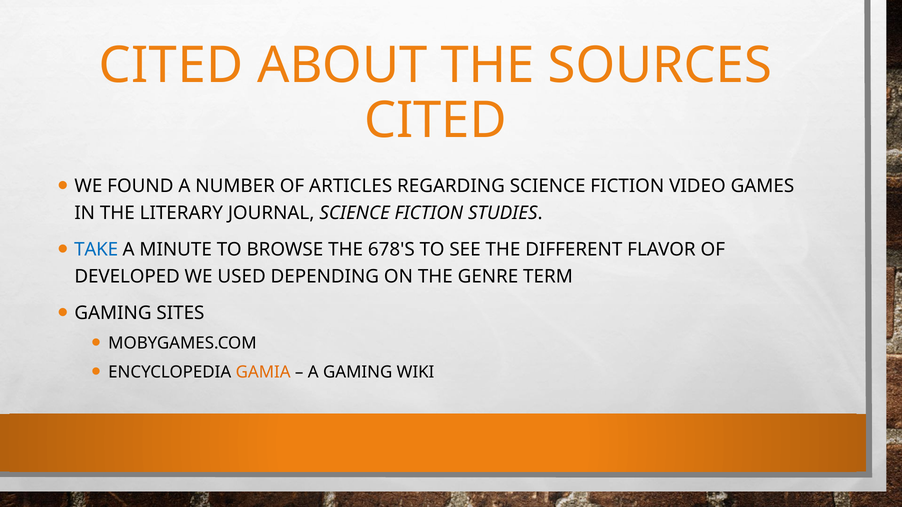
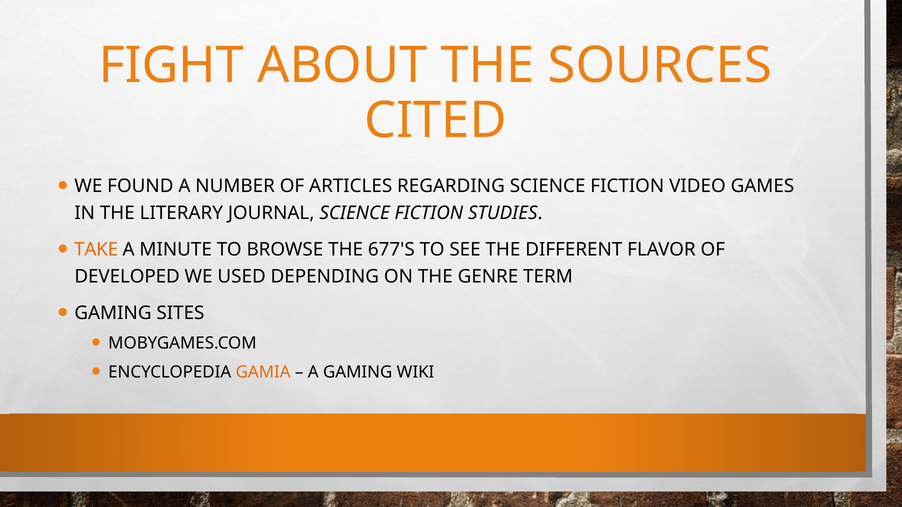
CITED: CITED -> FIGHT (171, 66)
TAKE colour: blue -> orange (96, 250)
678'S: 678'S -> 677'S (391, 250)
